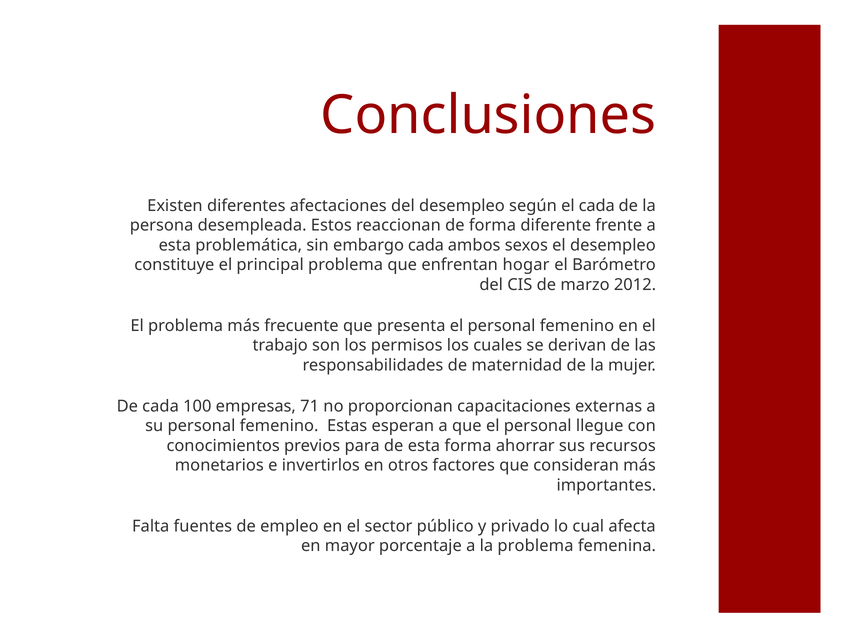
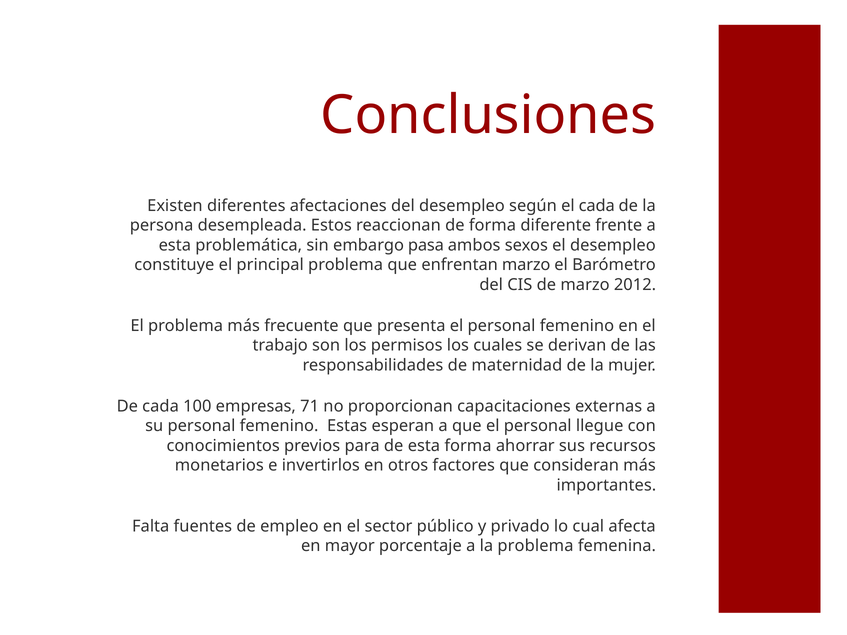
embargo cada: cada -> pasa (426, 245)
enfrentan hogar: hogar -> marzo (526, 265)
